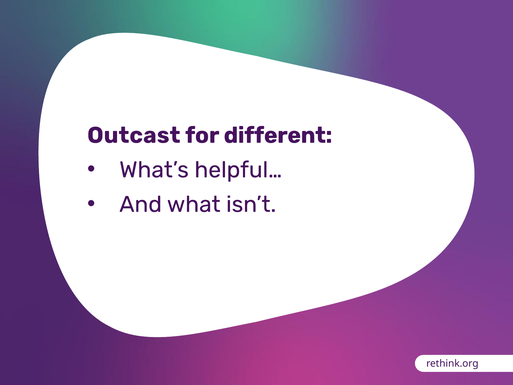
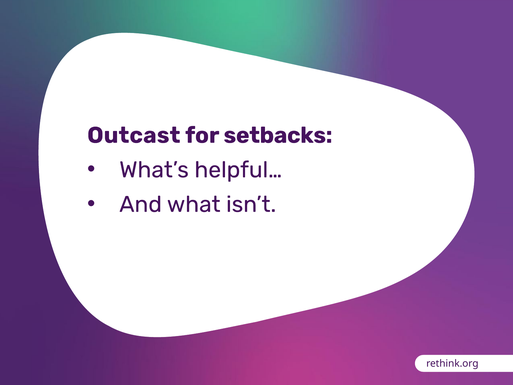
different: different -> setbacks (278, 135)
